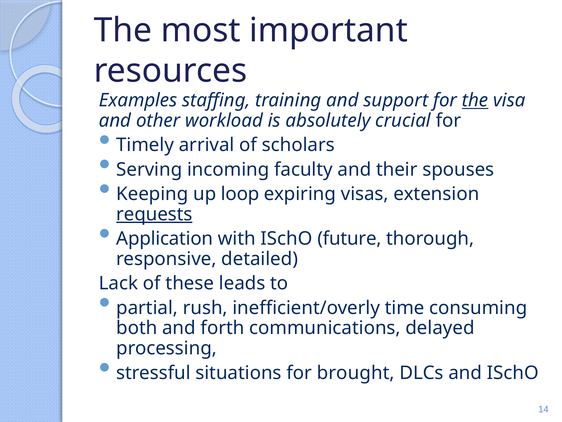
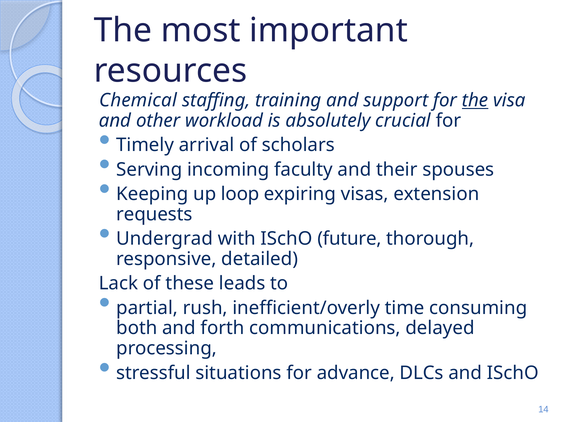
Examples: Examples -> Chemical (138, 100)
requests underline: present -> none (154, 214)
Application: Application -> Undergrad (165, 238)
brought: brought -> advance (356, 372)
